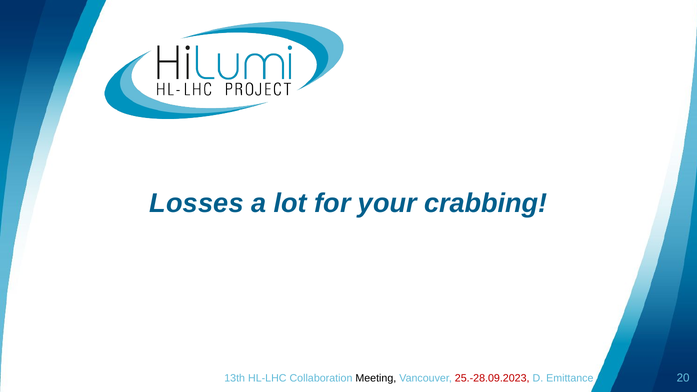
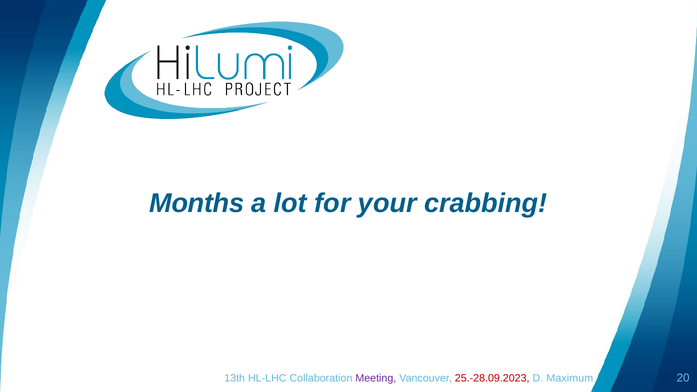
Losses: Losses -> Months (197, 203)
Meeting colour: black -> purple (376, 378)
Emittance: Emittance -> Maximum (570, 378)
